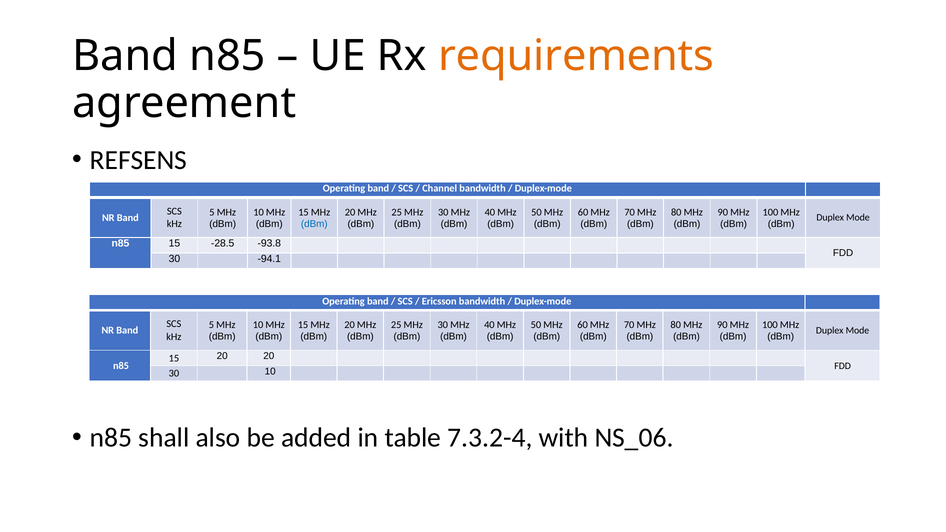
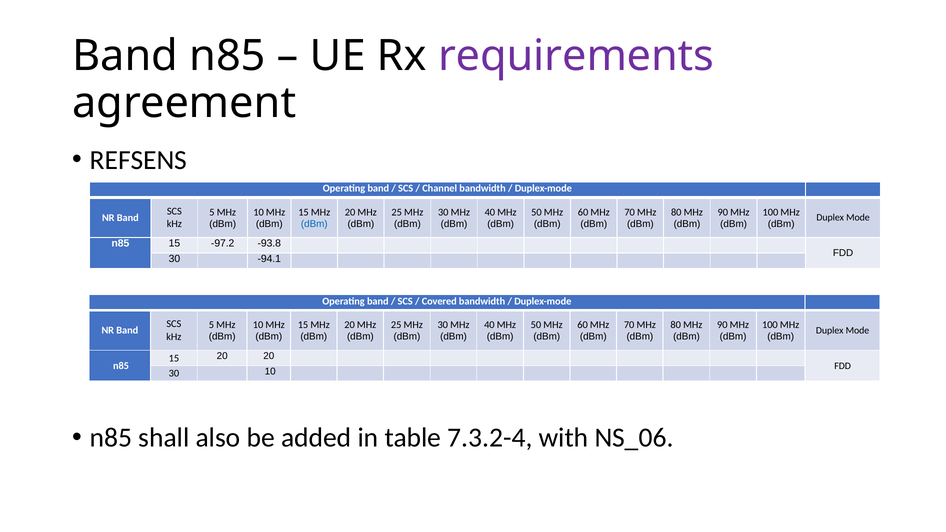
requirements colour: orange -> purple (576, 56)
-28.5: -28.5 -> -97.2 (223, 244)
Ericsson: Ericsson -> Covered (439, 301)
